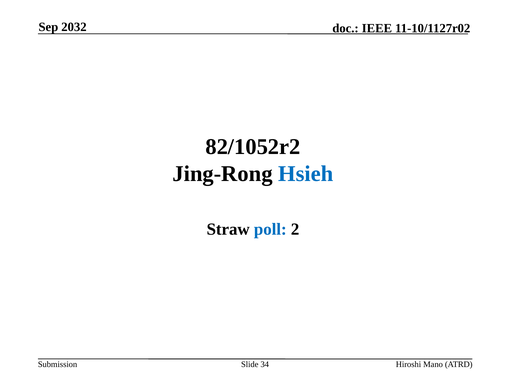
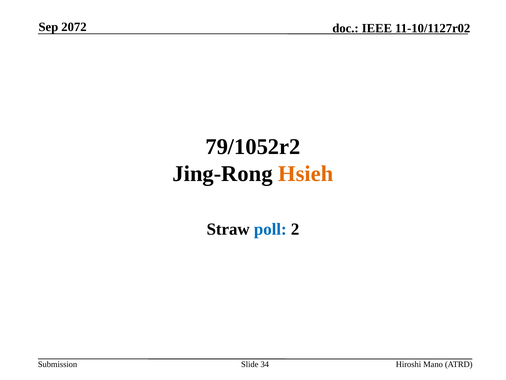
2032: 2032 -> 2072 (74, 27)
82/1052r2: 82/1052r2 -> 79/1052r2 (253, 147)
Hsieh colour: blue -> orange (306, 174)
